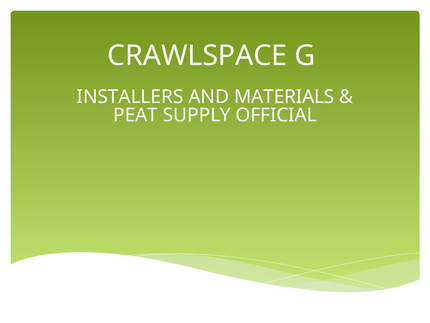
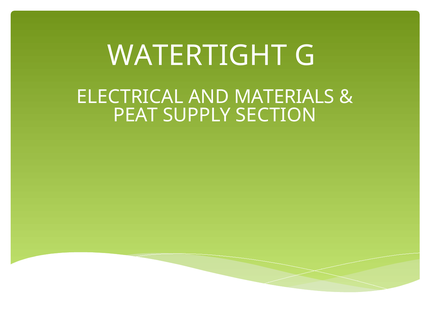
CRAWLSPACE: CRAWLSPACE -> WATERTIGHT (197, 56)
INSTALLERS: INSTALLERS -> ELECTRICAL (130, 97)
OFFICIAL: OFFICIAL -> SECTION (276, 115)
